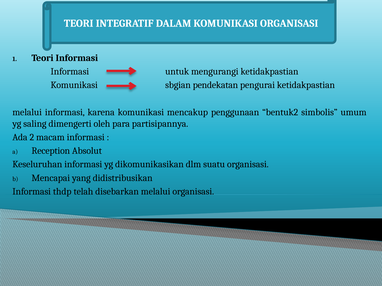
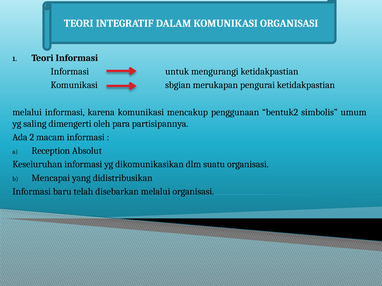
pendekatan: pendekatan -> merukapan (215, 85)
thdp: thdp -> baru (62, 192)
